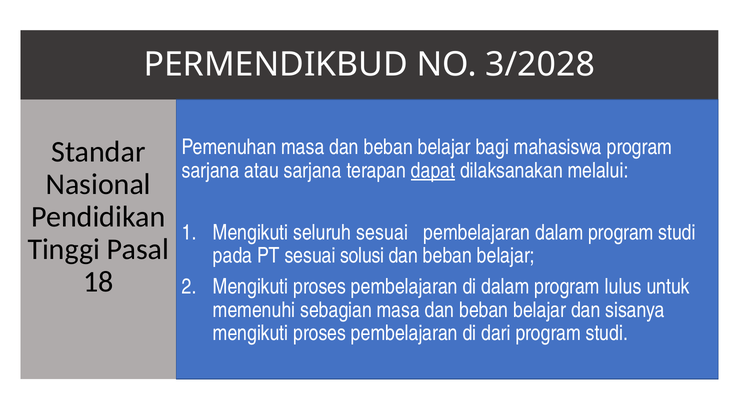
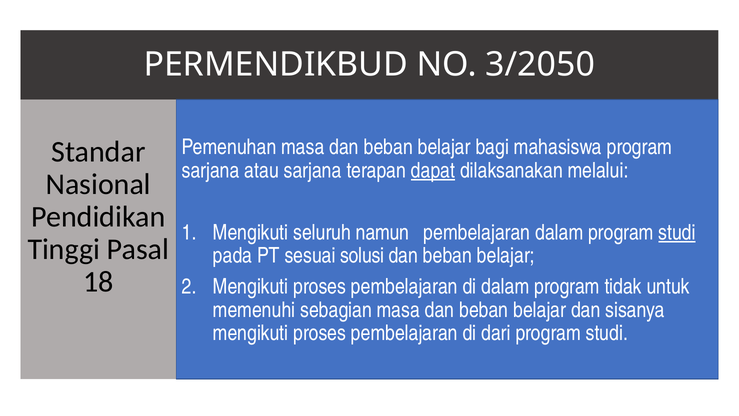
3/2028: 3/2028 -> 3/2050 (540, 65)
seluruh sesuai: sesuai -> namun (382, 232)
studi underline: none -> present (677, 232)
lulus: lulus -> tidak (623, 286)
